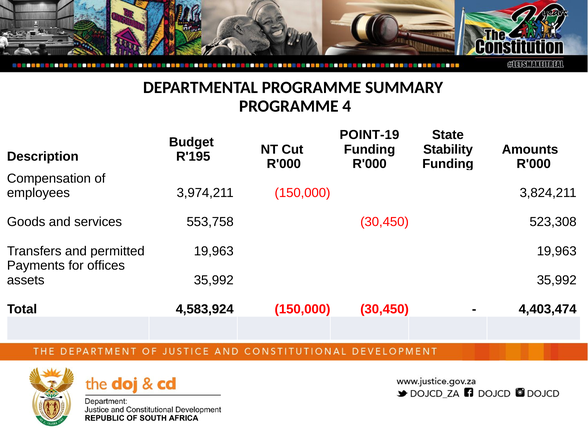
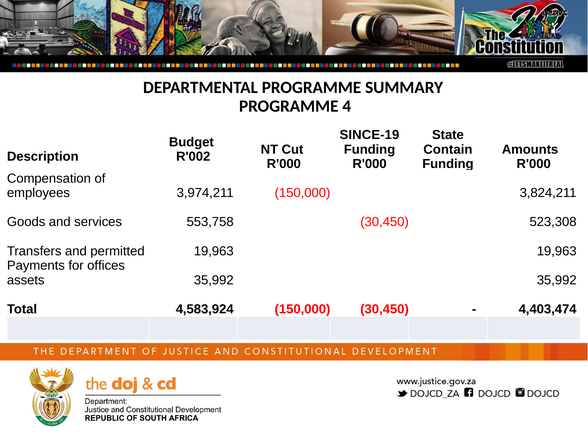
POINT-19: POINT-19 -> SINCE-19 (369, 135)
Stability: Stability -> Contain (448, 149)
R'195: R'195 -> R'002 (193, 157)
